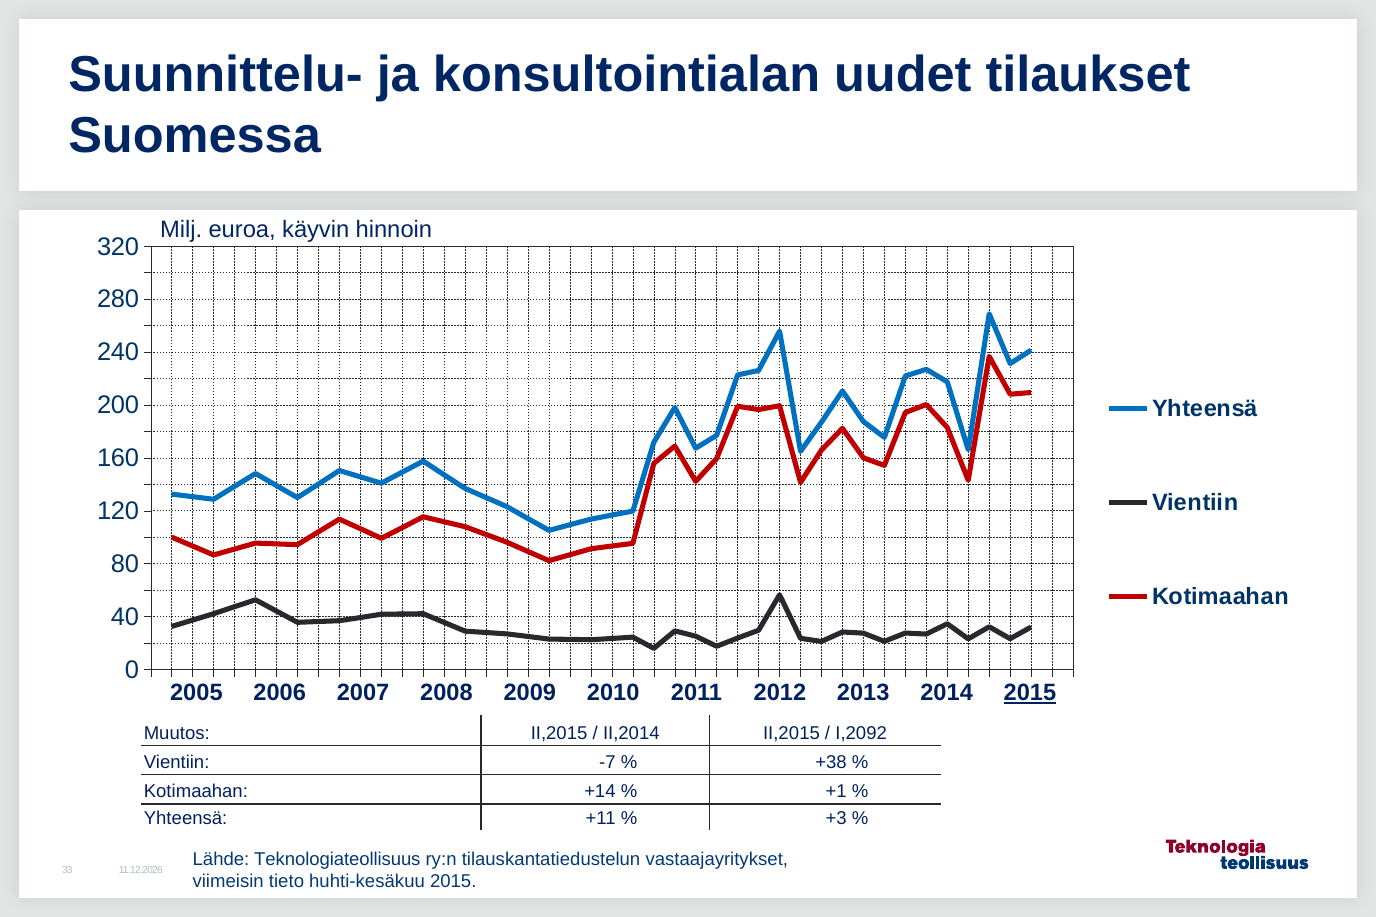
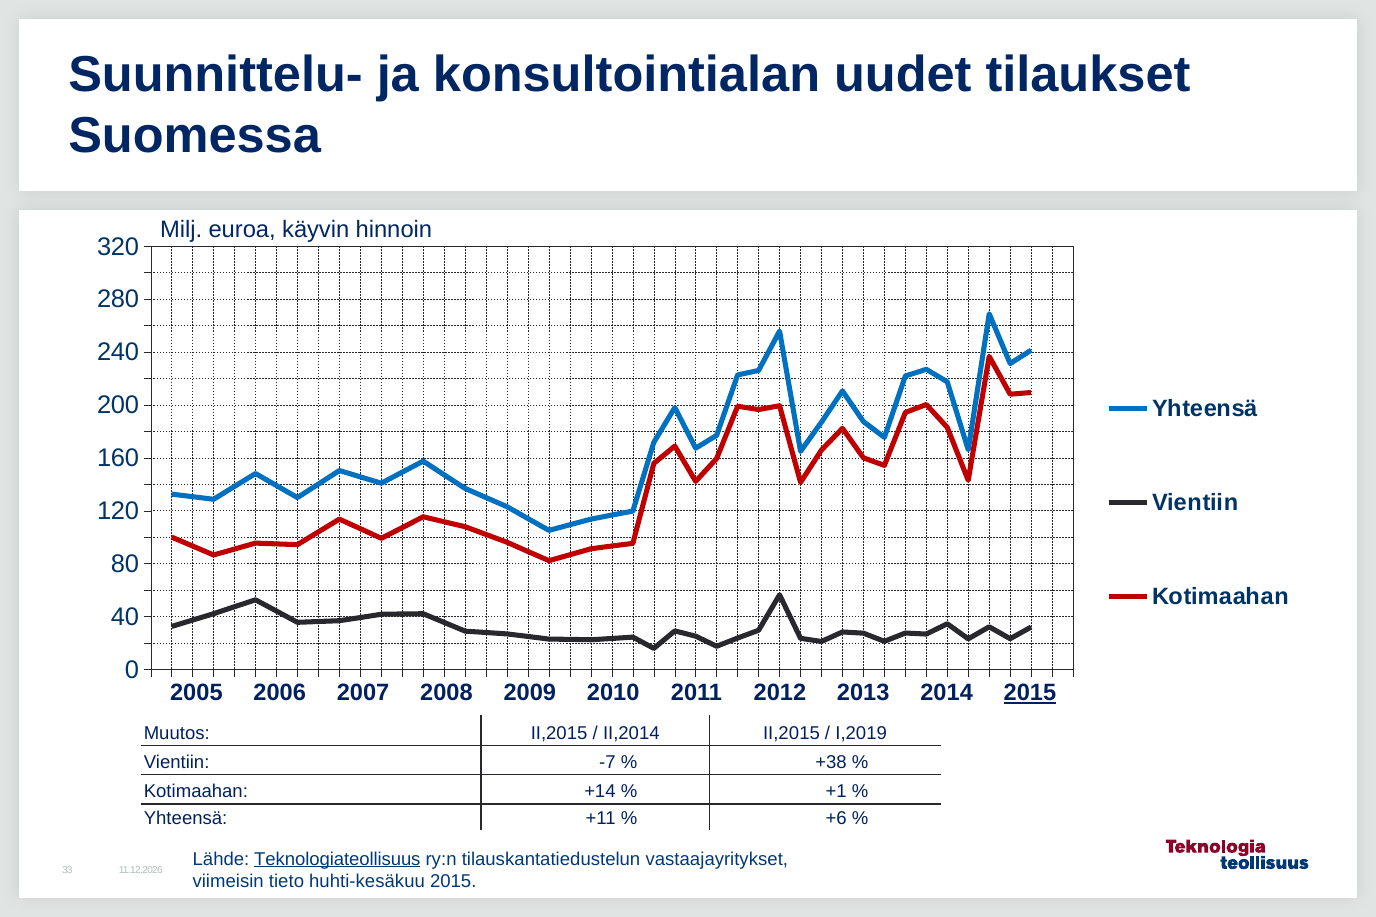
I,2092: I,2092 -> I,2019 (861, 733)
+3: +3 -> +6 (836, 819)
Teknologiateollisuus underline: none -> present (337, 859)
